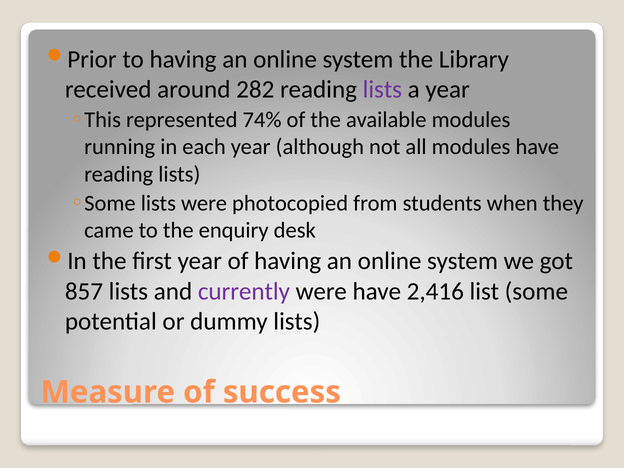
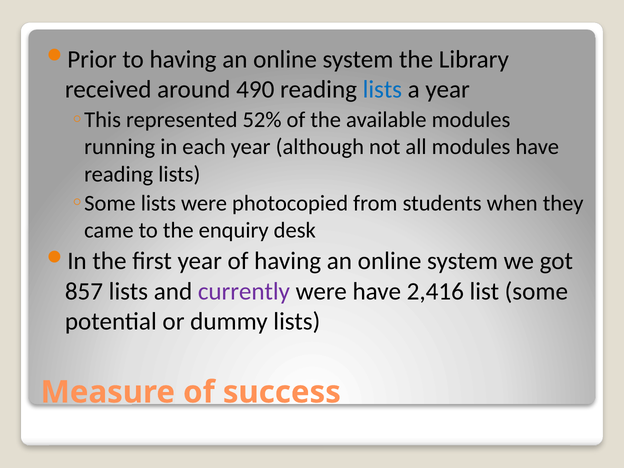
282: 282 -> 490 (255, 89)
lists colour: purple -> blue (382, 89)
74%: 74% -> 52% (262, 120)
